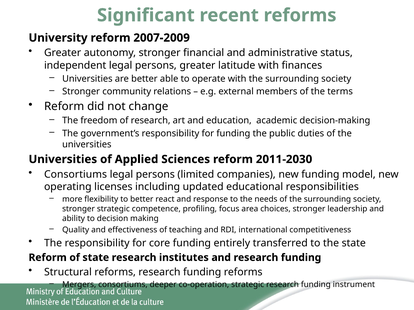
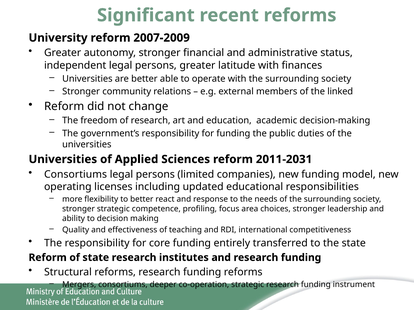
terms: terms -> linked (340, 92)
2011-2030: 2011-2030 -> 2011-2031 (284, 160)
